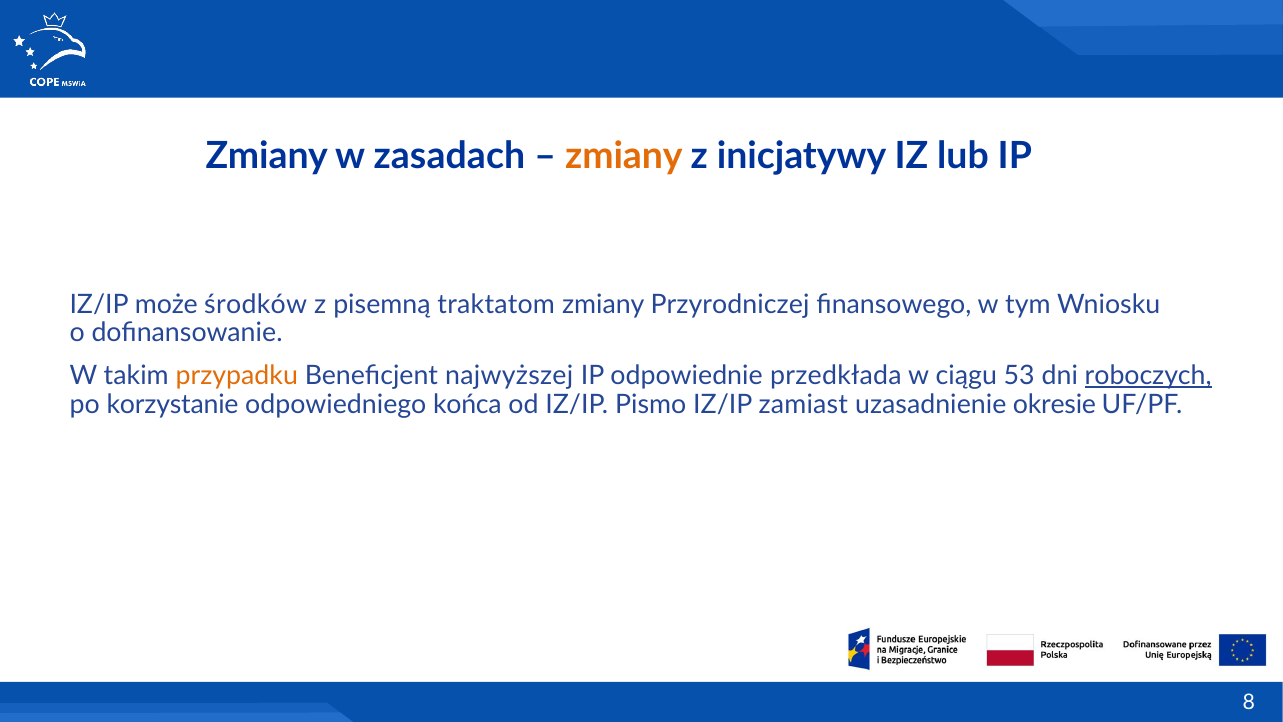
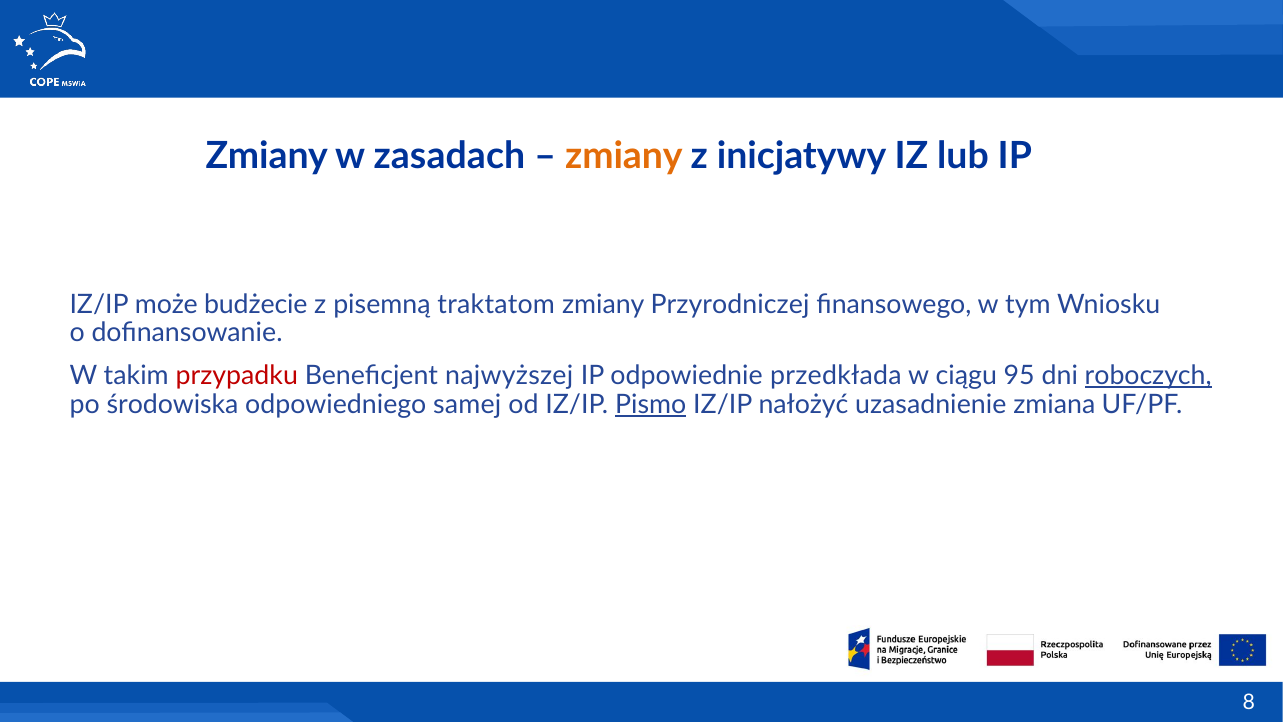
środków: środków -> budżecie (256, 304)
przypadku colour: orange -> red (237, 375)
53: 53 -> 95 (1019, 375)
korzystanie: korzystanie -> środowiska (173, 404)
końca: końca -> samej (467, 404)
Pismo underline: none -> present (651, 404)
zamiast: zamiast -> nałożyć (803, 404)
okresie: okresie -> zmiana (1054, 404)
